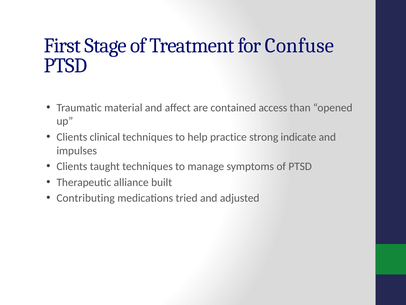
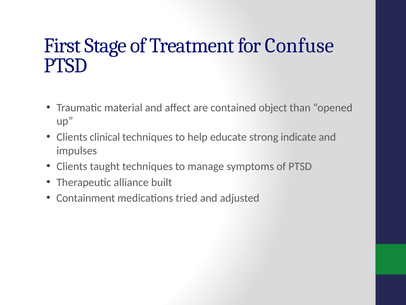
access: access -> object (273, 108)
practice: practice -> educate (228, 137)
Contributing: Contributing -> Containment (86, 198)
